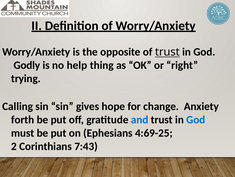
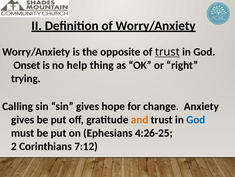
Godly: Godly -> Onset (27, 65)
forth: forth -> gives (23, 119)
and colour: blue -> orange (140, 119)
4:69-25: 4:69-25 -> 4:26-25 (154, 133)
7:43: 7:43 -> 7:12 (86, 146)
